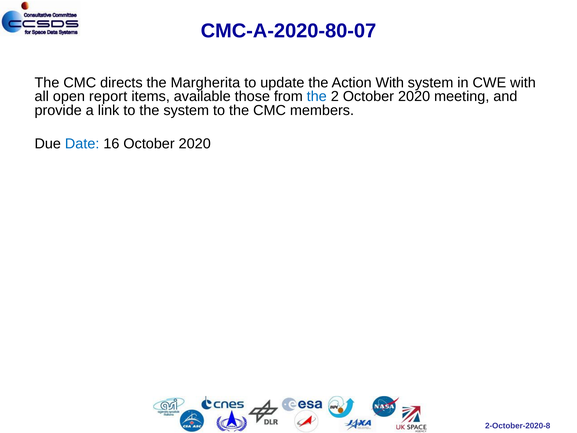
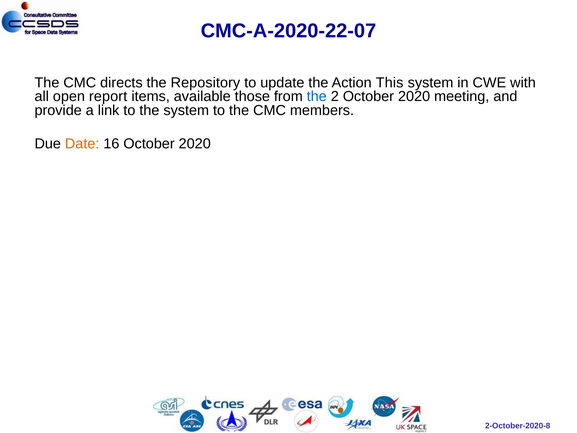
CMC-A-2020-80-07: CMC-A-2020-80-07 -> CMC-A-2020-22-07 (288, 31)
Margherita: Margherita -> Repository (205, 83)
Action With: With -> This (390, 83)
Date colour: blue -> orange (82, 144)
